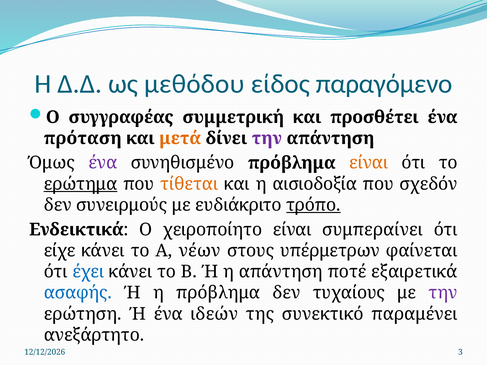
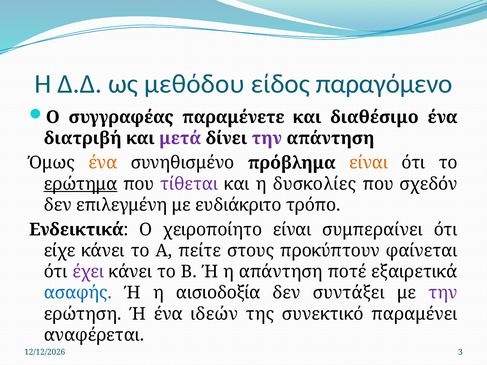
συμμετρική: συμμετρική -> παραμένετε (233, 117)
προσθέτει: προσθέτει -> διαθέσιμο (374, 117)
πρόταση: πρόταση -> διατριβή (83, 138)
μετά colour: orange -> purple (180, 138)
ένα colour: purple -> orange (103, 163)
τίθεται colour: orange -> purple (189, 184)
αισιοδοξία: αισιοδοξία -> δυσκολίες (315, 184)
συνειρμούς: συνειρμούς -> επιλεγμένη (122, 205)
τρόπο underline: present -> none (313, 205)
νέων: νέων -> πείτε (200, 251)
υπέρμετρων: υπέρμετρων -> προκύπτουν (330, 251)
έχει colour: blue -> purple (88, 272)
η πρόβλημα: πρόβλημα -> αισιοδοξία (218, 293)
τυχαίους: τυχαίους -> συντάξει (349, 293)
ανεξάρτητο: ανεξάρτητο -> αναφέρεται (94, 335)
